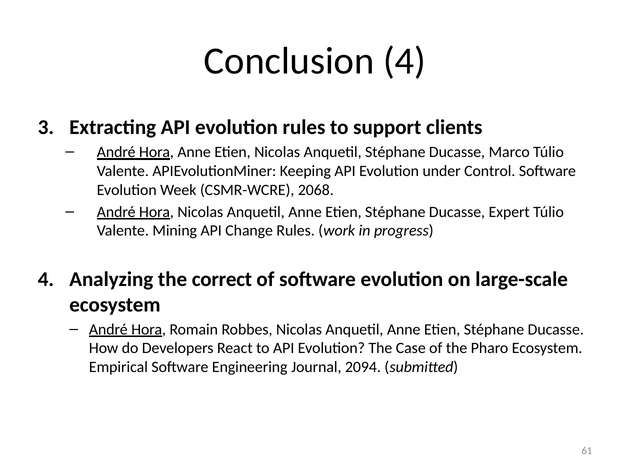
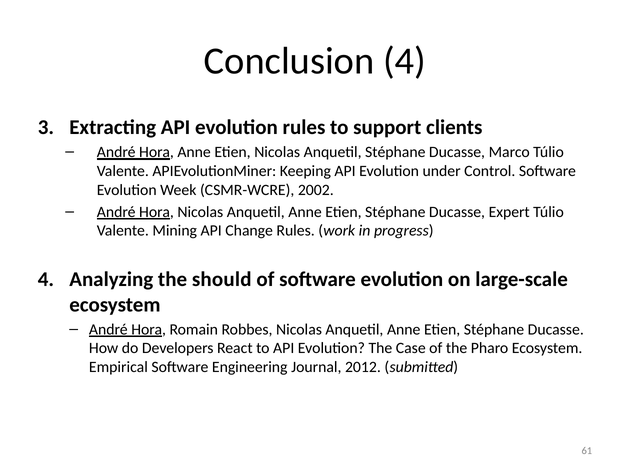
2068: 2068 -> 2002 (316, 190)
correct: correct -> should (222, 280)
2094: 2094 -> 2012 (363, 368)
